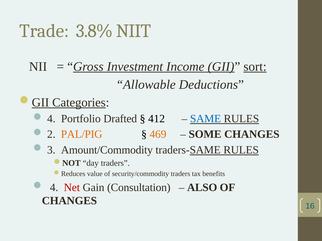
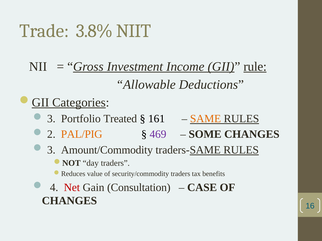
sort: sort -> rule (255, 67)
4: 4 -> 3 (51, 119)
Drafted: Drafted -> Treated (120, 119)
412: 412 -> 161 (157, 119)
SAME colour: blue -> orange (206, 119)
469 colour: orange -> purple (158, 135)
ALSO: ALSO -> CASE (202, 188)
